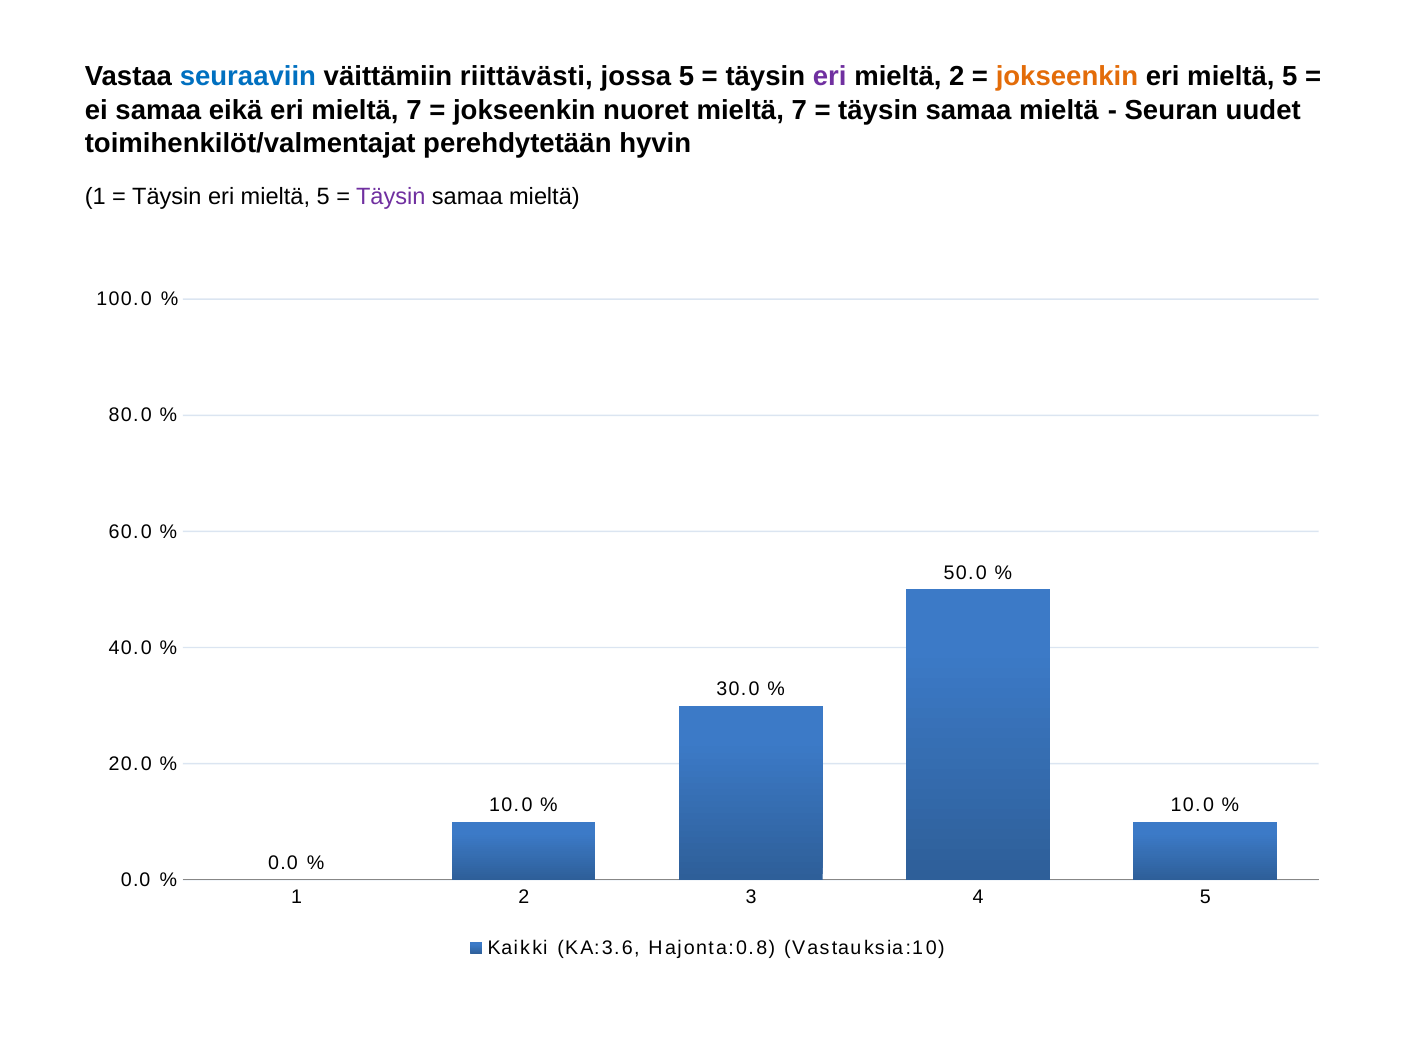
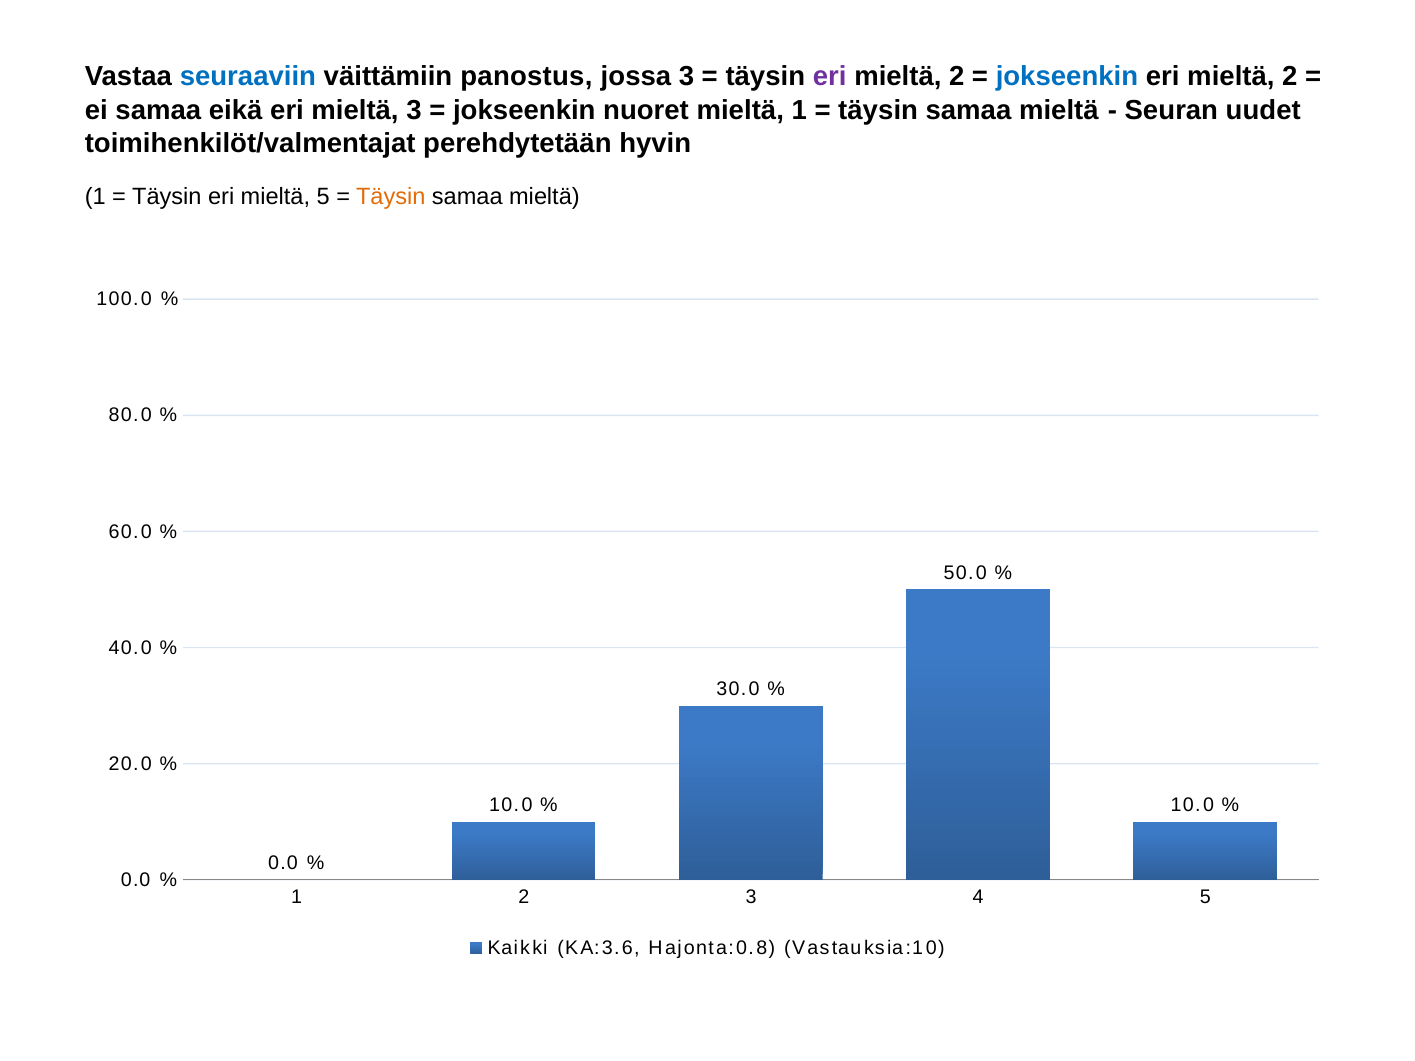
riittävästi: riittävästi -> panostus (526, 77)
jossa 5: 5 -> 3 (687, 77)
jokseenkin colour: orange -> blue (1067, 77)
5: 5 -> 2 (1290, 77)
eri mieltä 7: 7 -> 3 (414, 110)
7: 7 -> 1 (799, 110)
Täysin colour: purple -> orange (391, 197)
